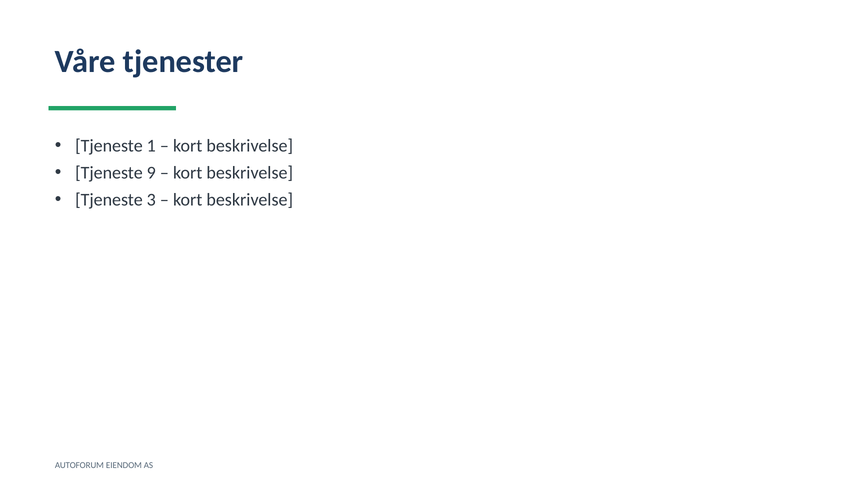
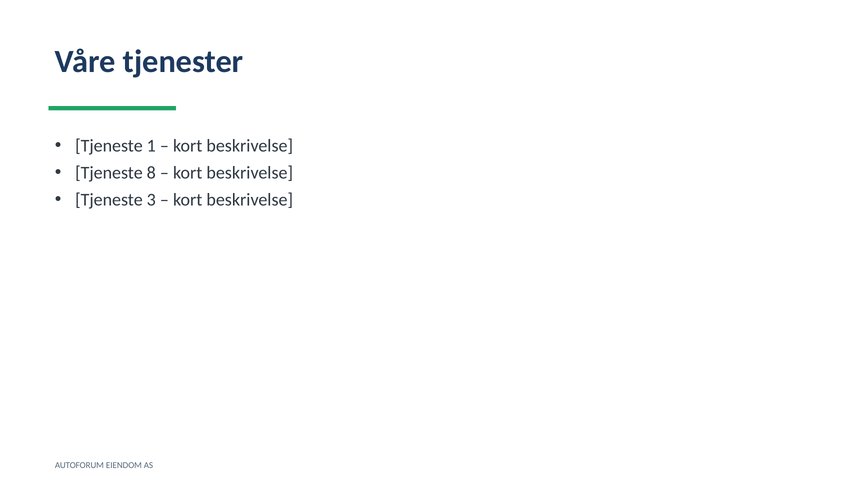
9: 9 -> 8 (151, 173)
